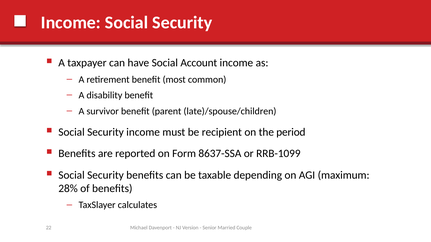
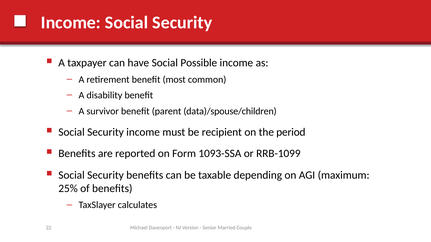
Account: Account -> Possible (199, 63)
late)/spouse/children: late)/spouse/children -> data)/spouse/children (230, 111)
8637-SSA: 8637-SSA -> 1093-SSA (220, 154)
28%: 28% -> 25% (68, 189)
